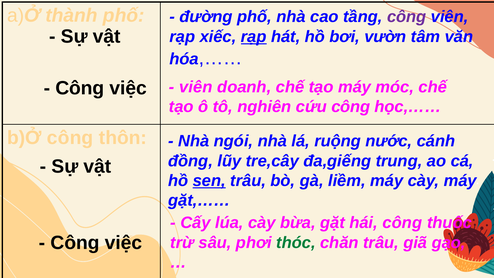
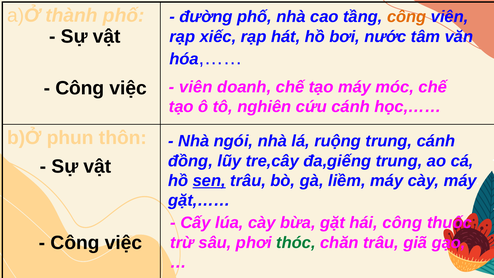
công colour: purple -> orange (407, 17)
rạp underline: present -> none (254, 37)
vườn: vườn -> nước (385, 37)
cứu công: công -> cánh (351, 107)
b)Ở công: công -> phun (70, 138)
ruộng nước: nước -> trung (389, 141)
